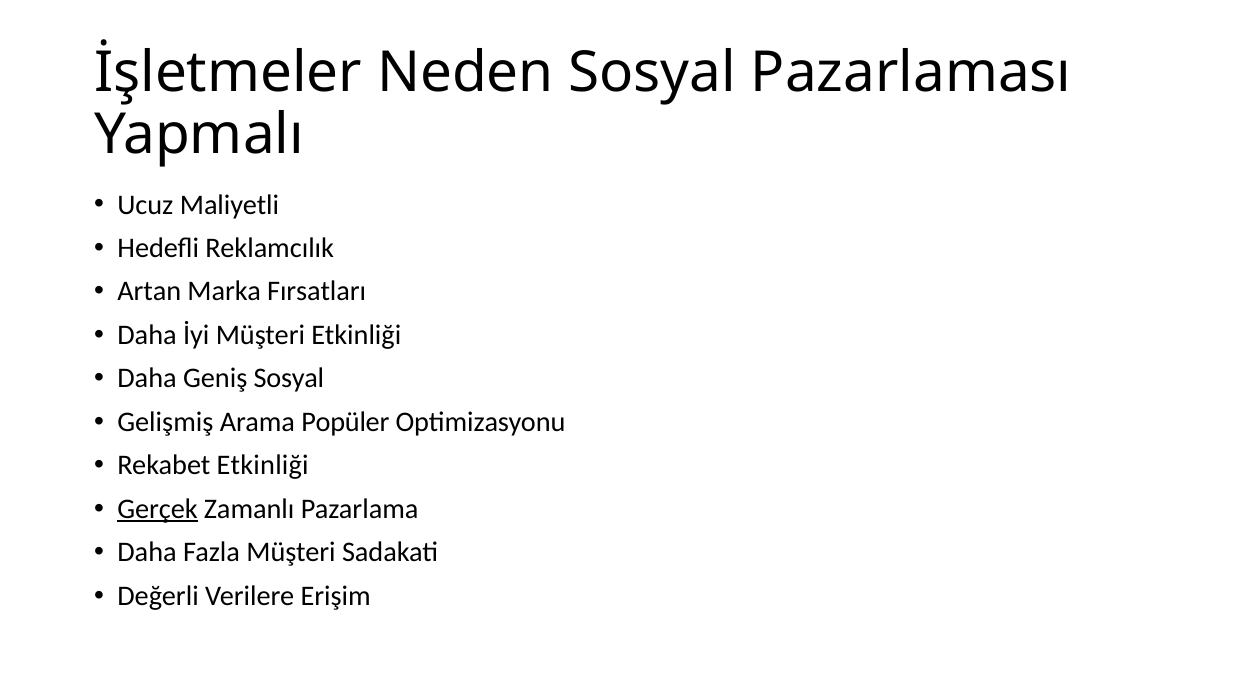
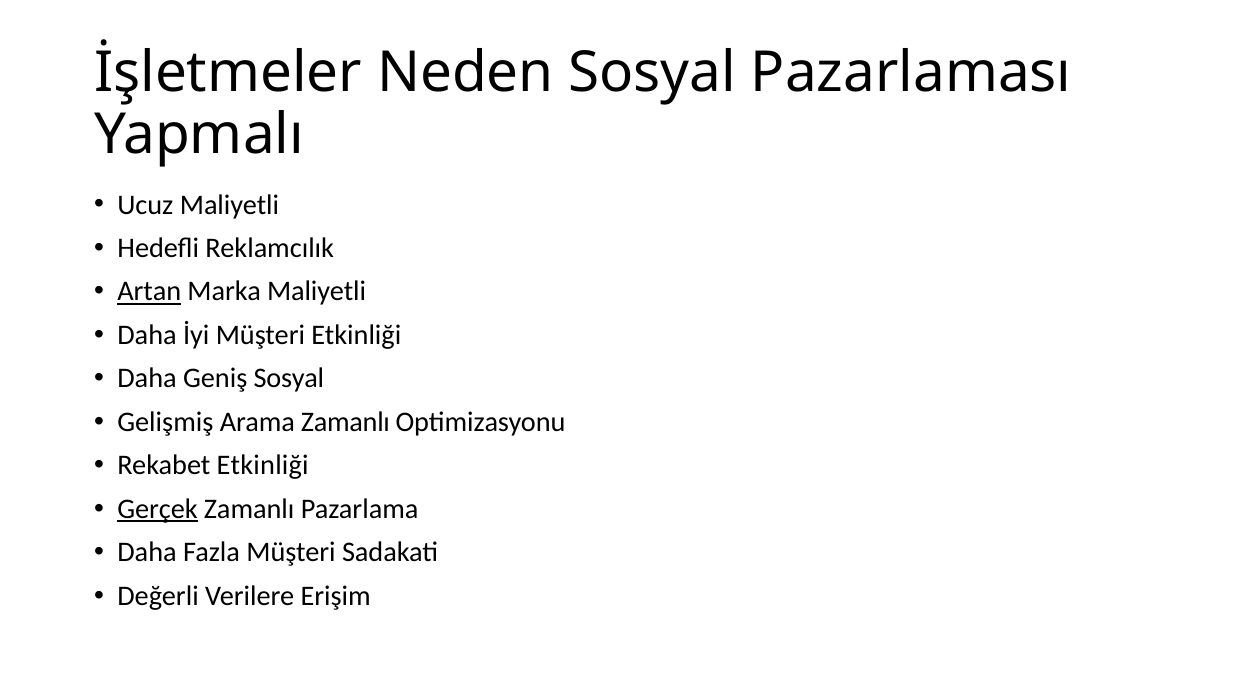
Artan underline: none -> present (149, 292)
Marka Fırsatları: Fırsatları -> Maliyetli (317, 292)
Arama Popüler: Popüler -> Zamanlı (345, 422)
